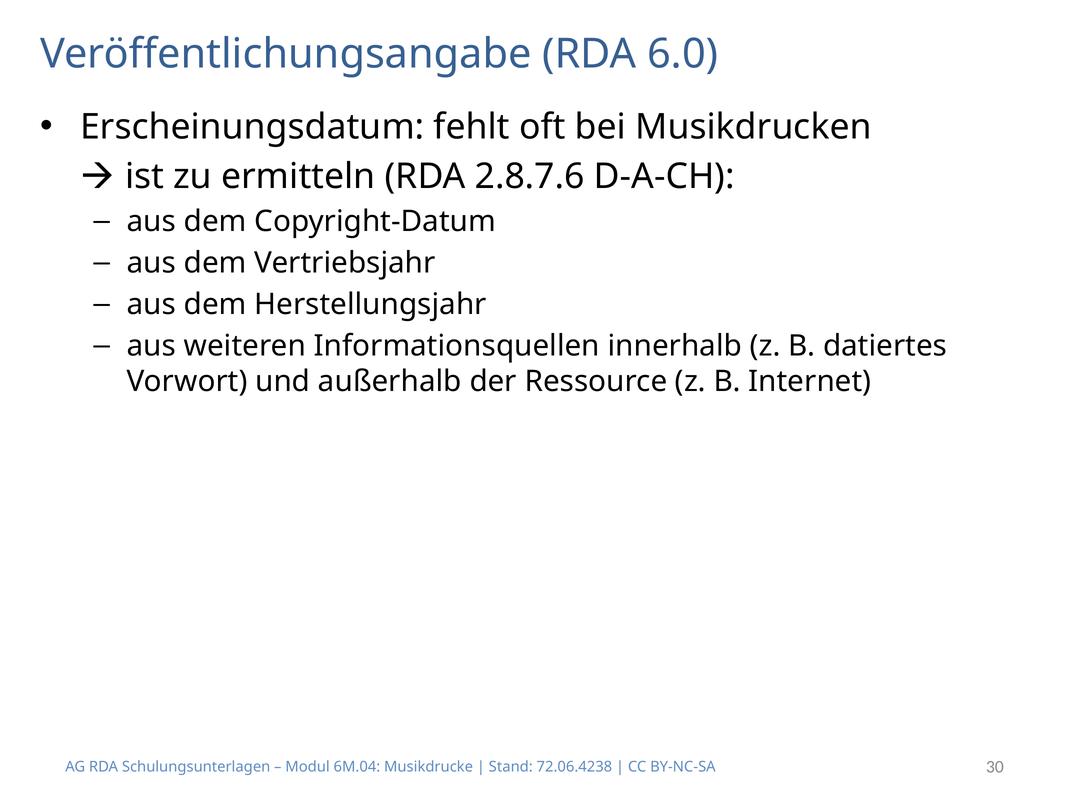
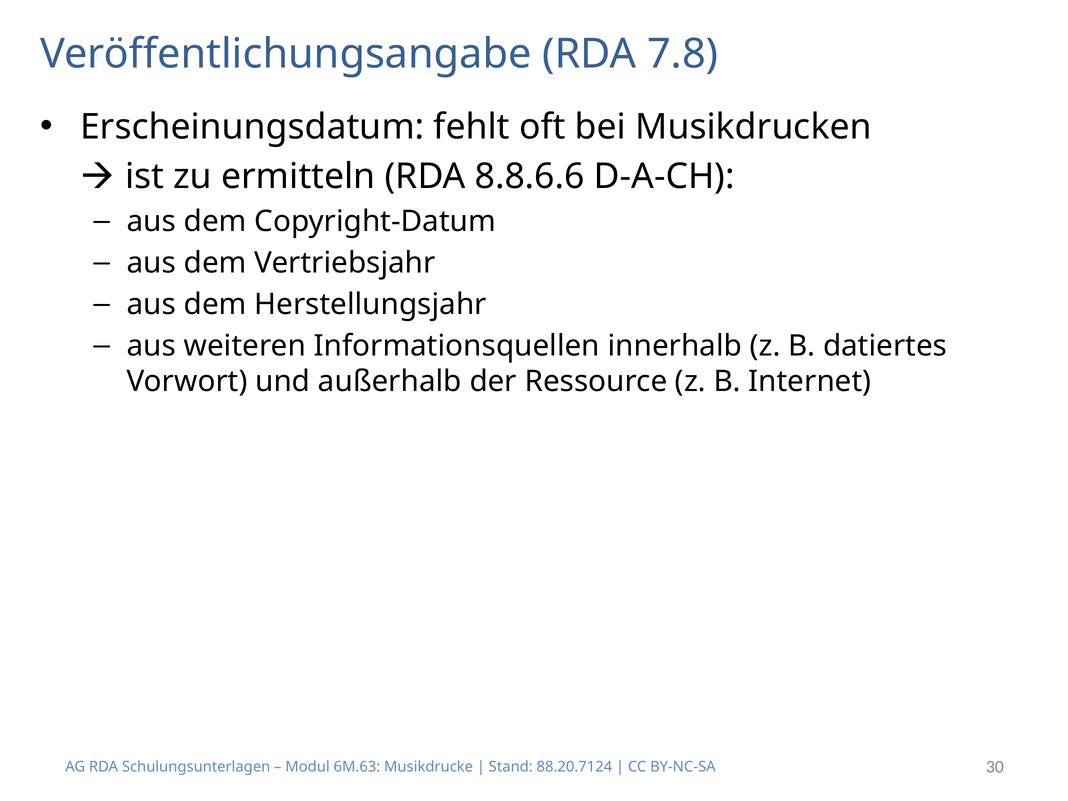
6.0: 6.0 -> 7.8 (683, 54)
2.8.7.6: 2.8.7.6 -> 8.8.6.6 (530, 177)
6M.04: 6M.04 -> 6M.63 (357, 767)
72.06.4238: 72.06.4238 -> 88.20.7124 (574, 767)
